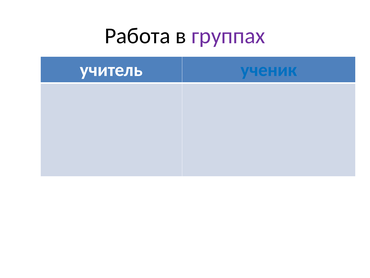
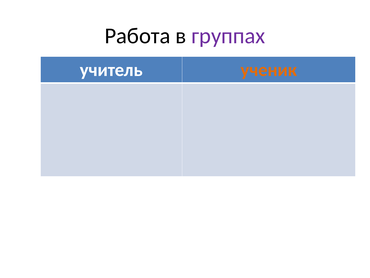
ученик colour: blue -> orange (269, 70)
